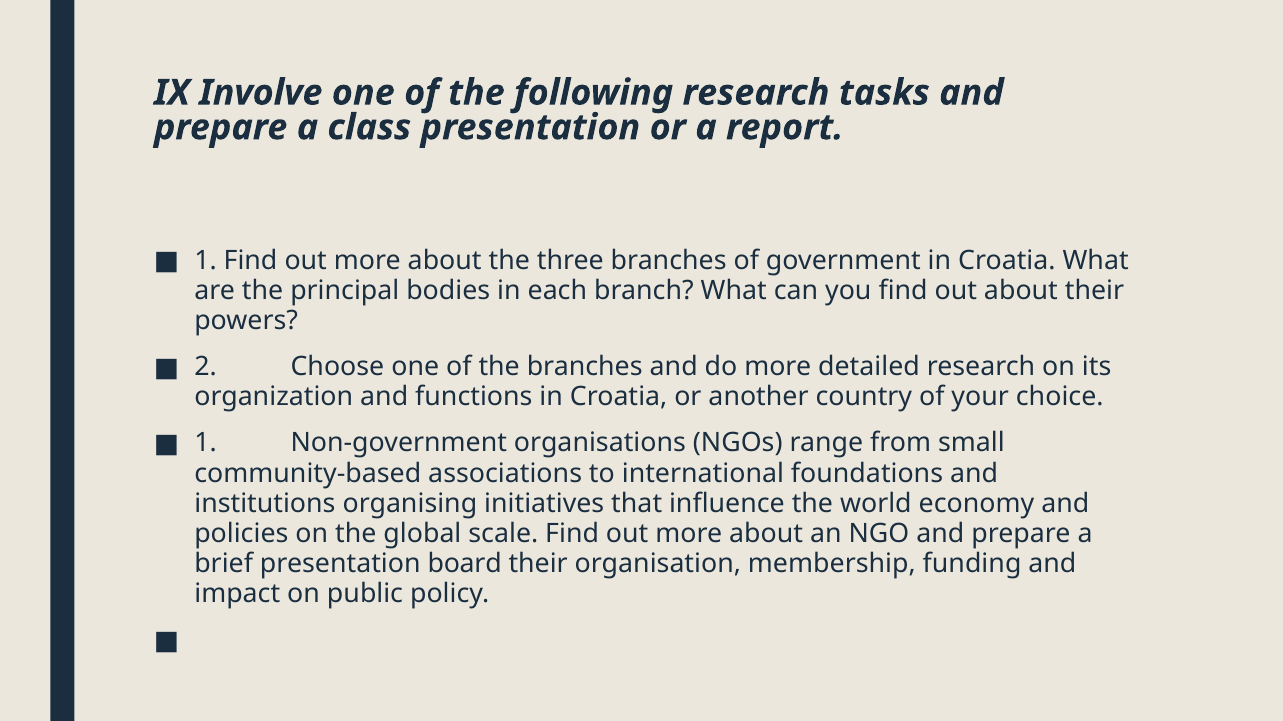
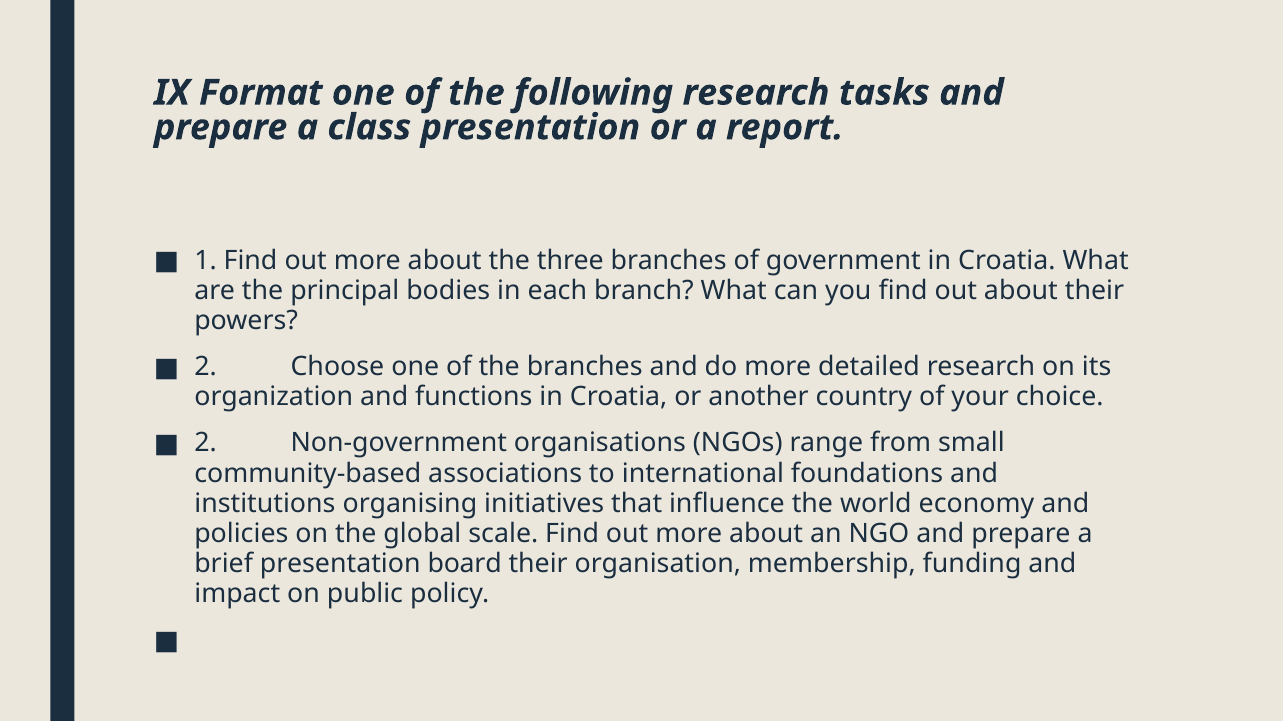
Involve: Involve -> Format (261, 93)
1: 1 -> 2 (206, 444)
